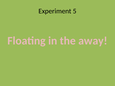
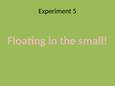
away: away -> small (93, 41)
